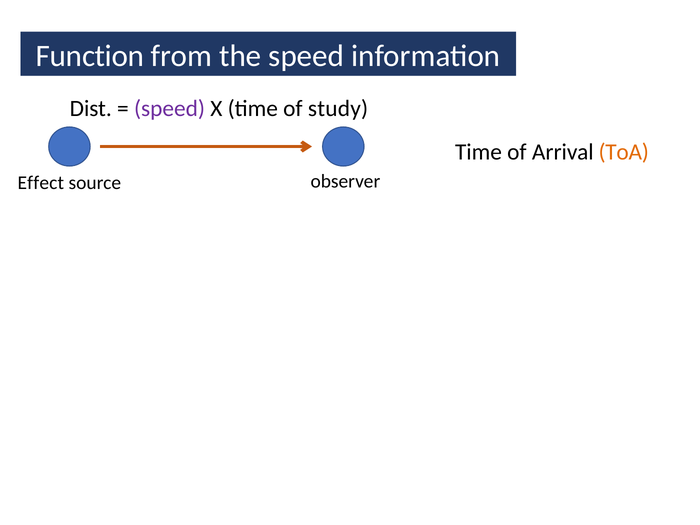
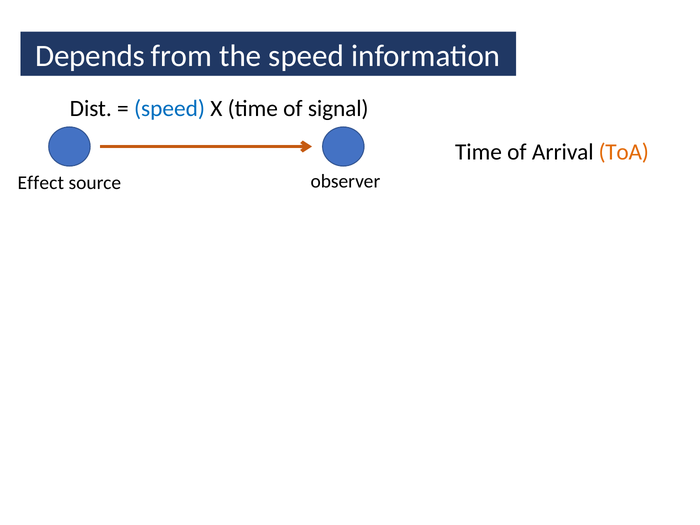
Function: Function -> Depends (90, 56)
speed colour: purple -> blue (170, 109)
study: study -> signal (338, 109)
